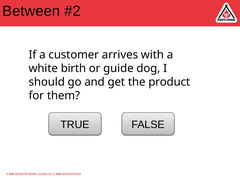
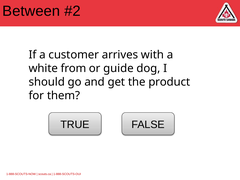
birth: birth -> from (73, 68)
